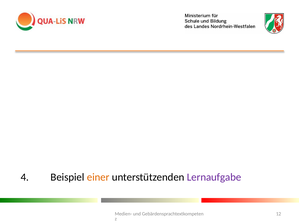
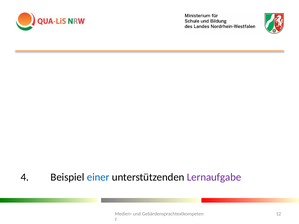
einer colour: orange -> blue (98, 177)
